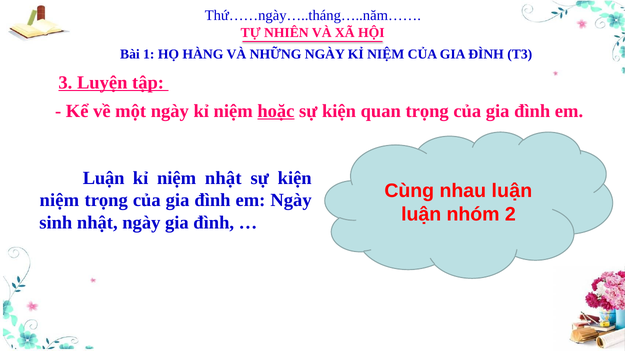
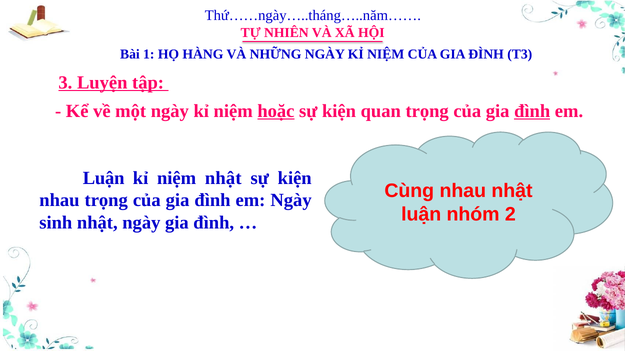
đình underline: none -> present (532, 111)
nhau luận: luận -> nhật (512, 191)
niệm: niệm -> nhau (59, 200)
